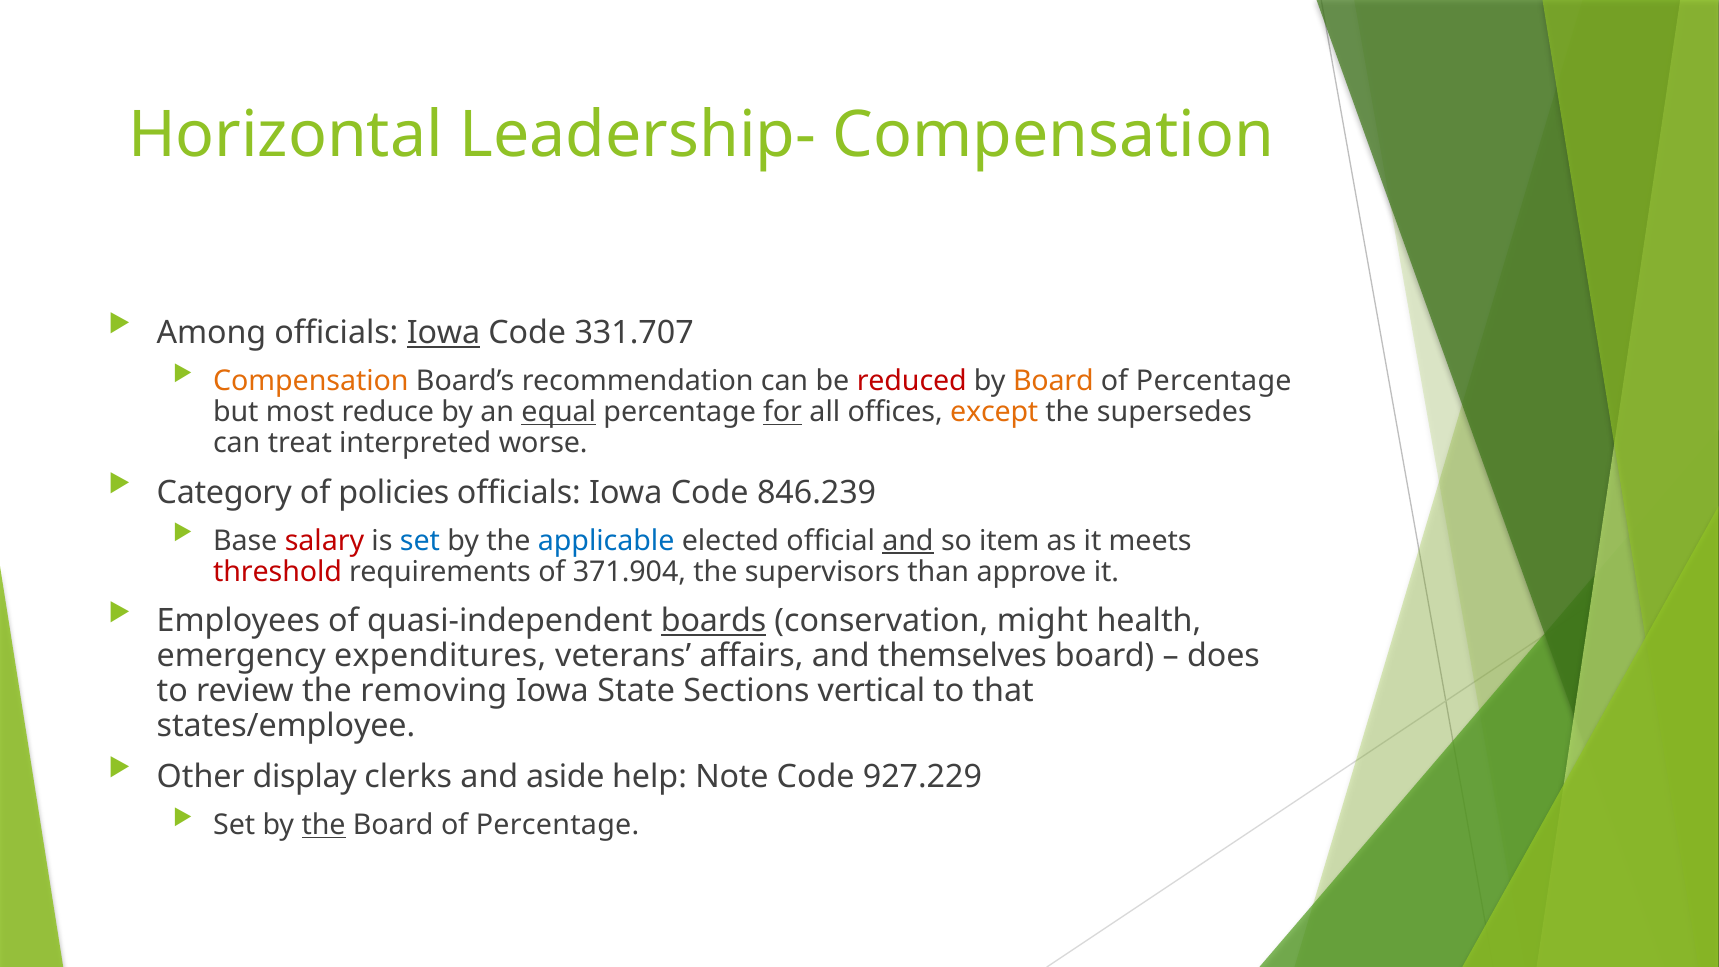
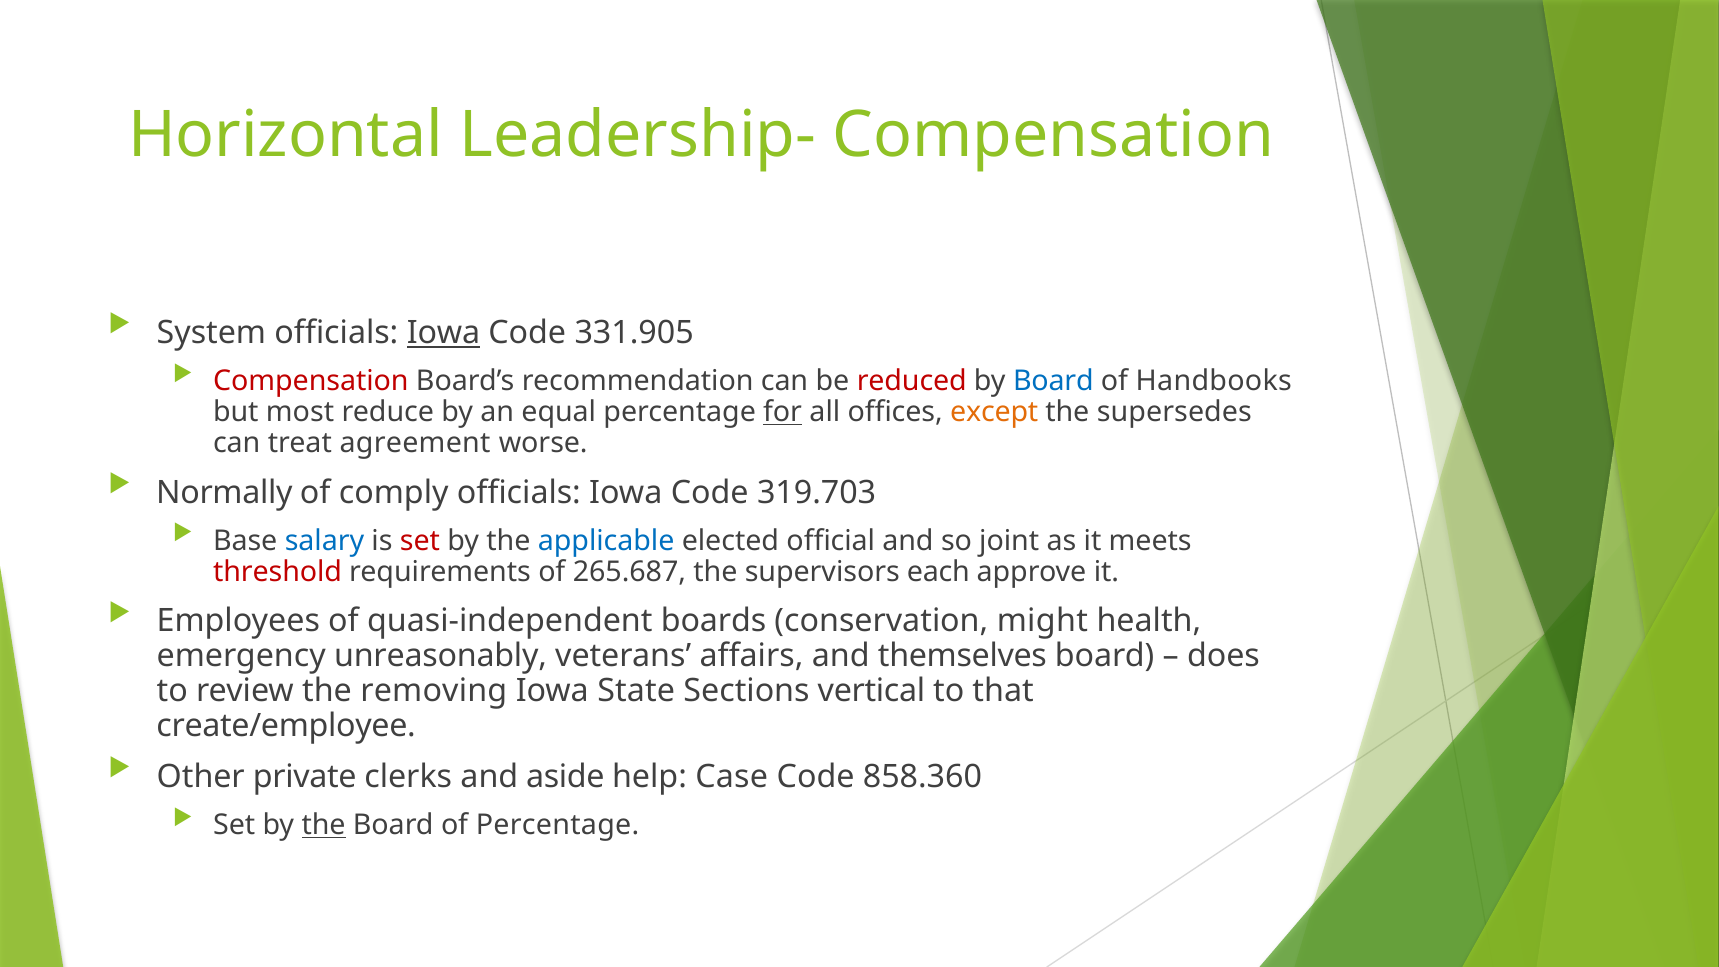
Among: Among -> System (211, 333)
331.707: 331.707 -> 331.905 (634, 333)
Compensation colour: orange -> red (311, 381)
Board colour: orange -> blue (1053, 381)
Percentage: Percentage -> Handbooks (1214, 381)
equal underline: present -> none (559, 412)
interpreted: interpreted -> agreement (415, 443)
Category: Category -> Normally (224, 492)
policies: policies -> comply (394, 492)
846.239: 846.239 -> 319.703 (817, 492)
salary colour: red -> blue (324, 541)
set colour: blue -> red (420, 541)
and underline: present -> none (908, 541)
item: item -> joint (1009, 541)
371.904: 371.904 -> 265.687 (629, 572)
than: than -> each (938, 572)
boards underline: present -> none (714, 621)
expenditures: expenditures -> unreasonably (441, 656)
states/employee: states/employee -> create/employee (286, 726)
display: display -> private (305, 777)
Note: Note -> Case (732, 777)
927.229: 927.229 -> 858.360 (922, 777)
